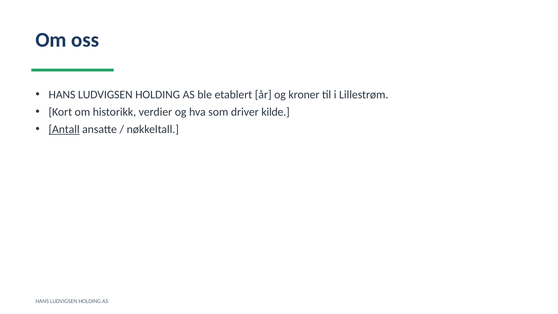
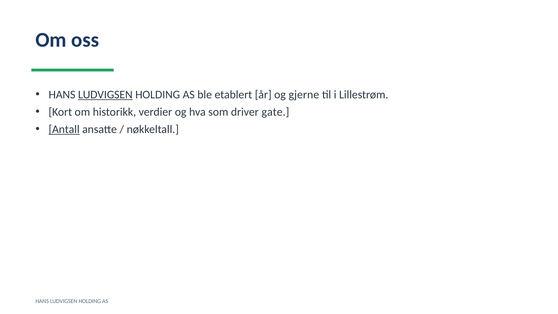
LUDVIGSEN underline: none -> present (105, 95)
kroner: kroner -> gjerne (304, 95)
kilde: kilde -> gate (275, 112)
